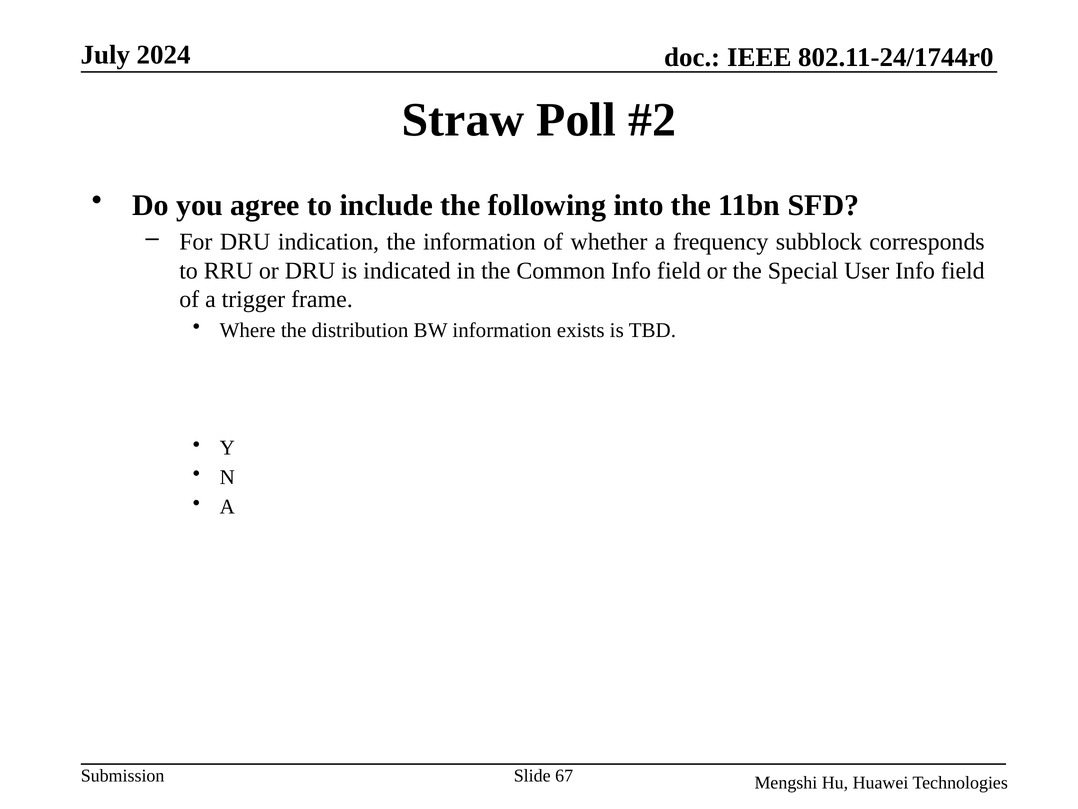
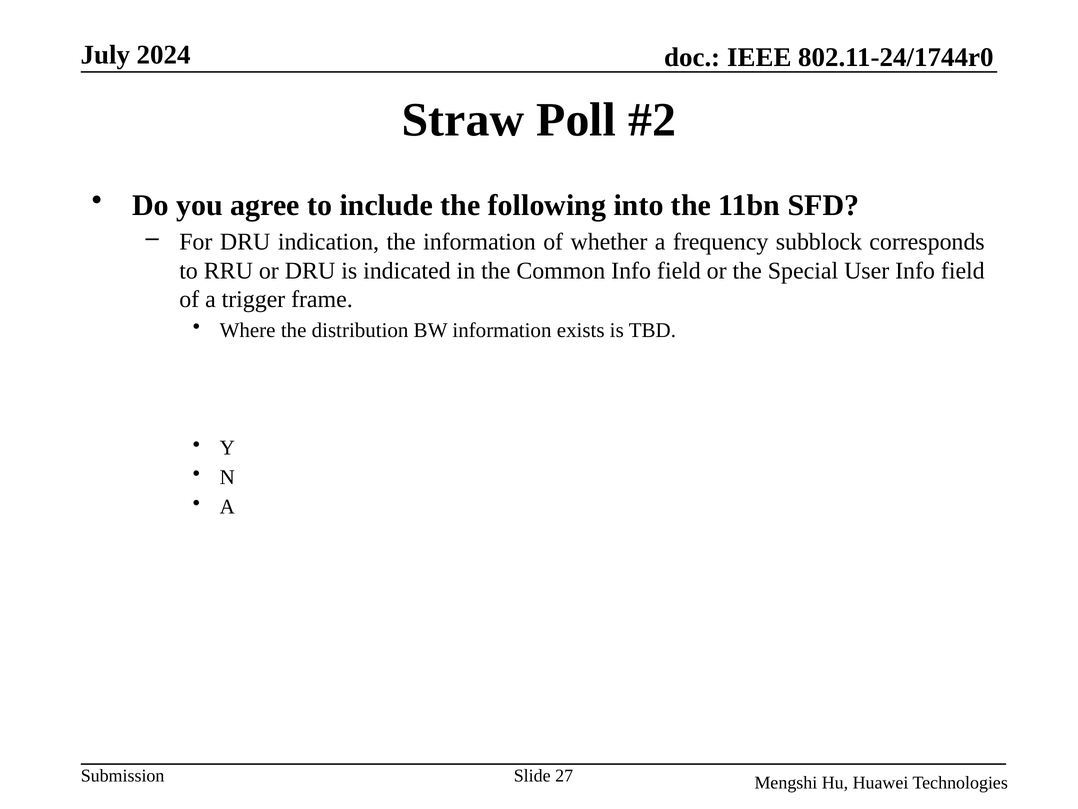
67: 67 -> 27 (564, 775)
